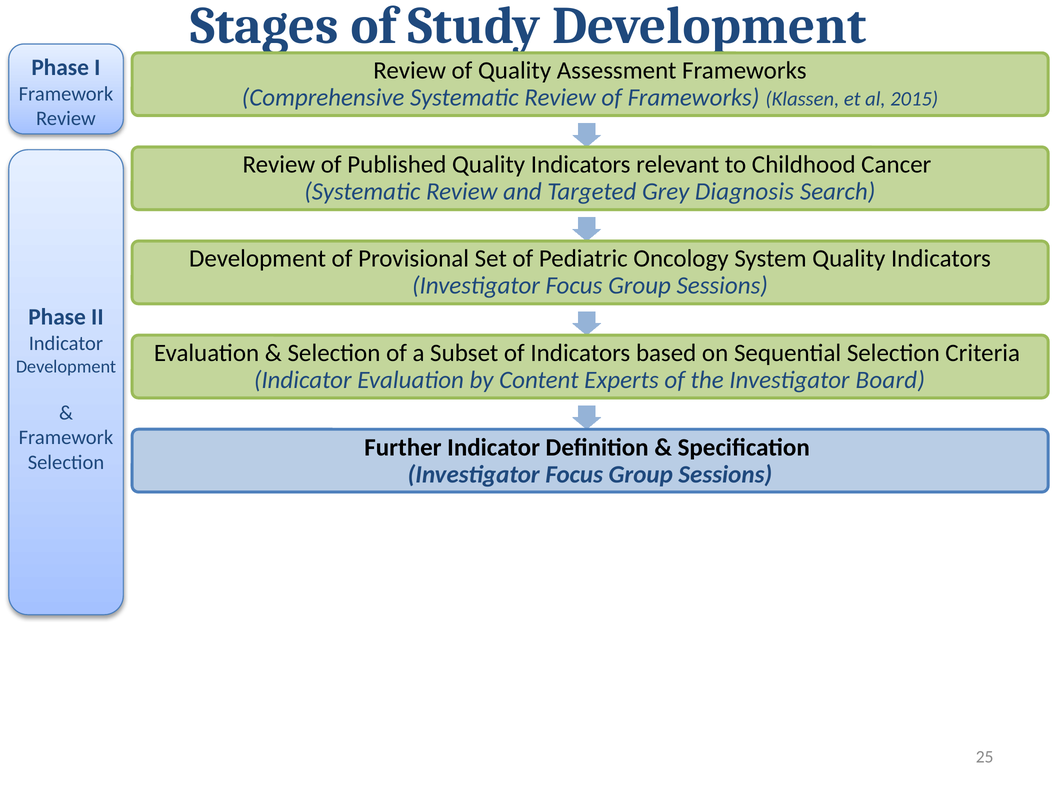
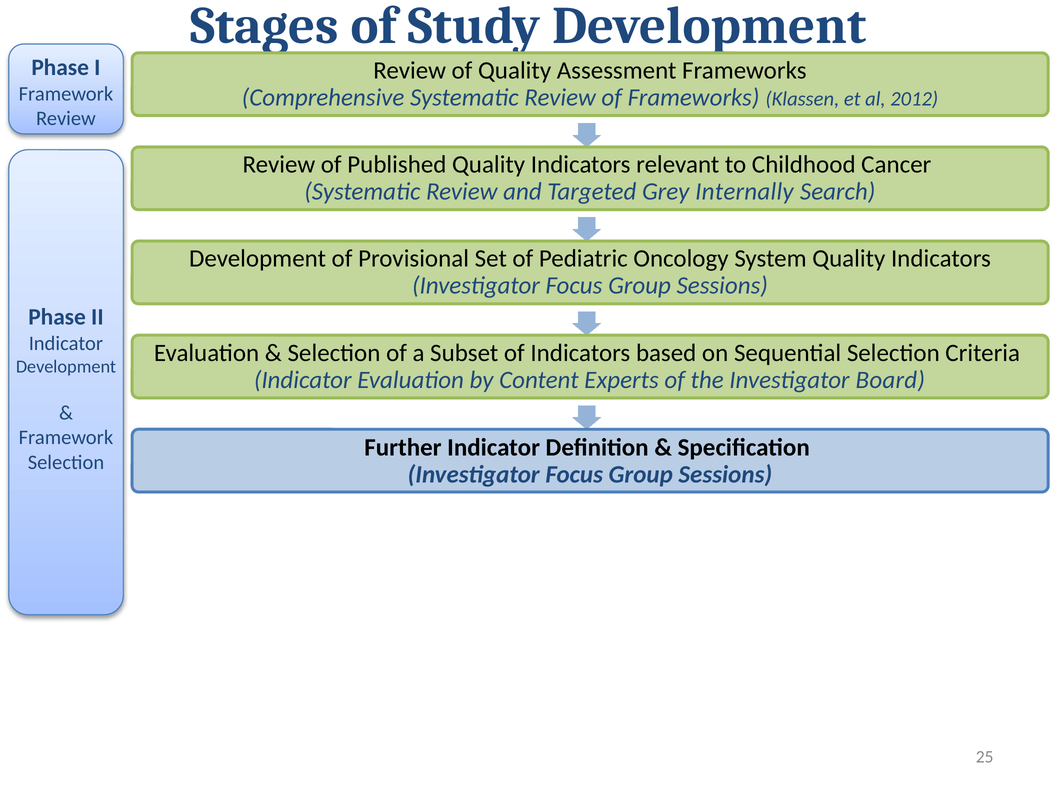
2015: 2015 -> 2012 (914, 99)
Diagnosis: Diagnosis -> Internally (744, 192)
